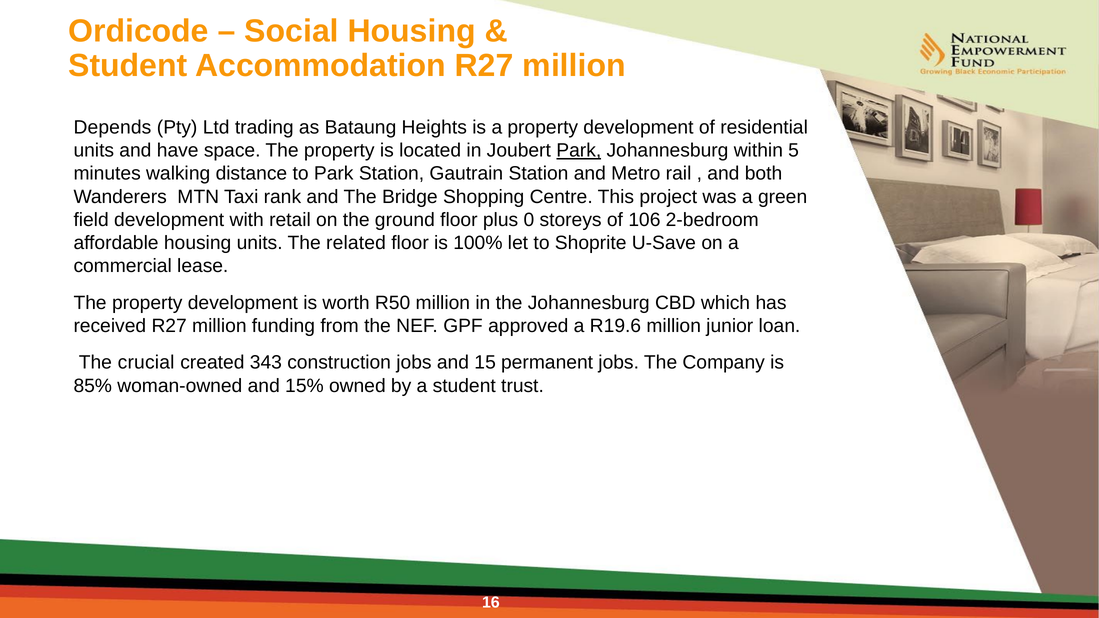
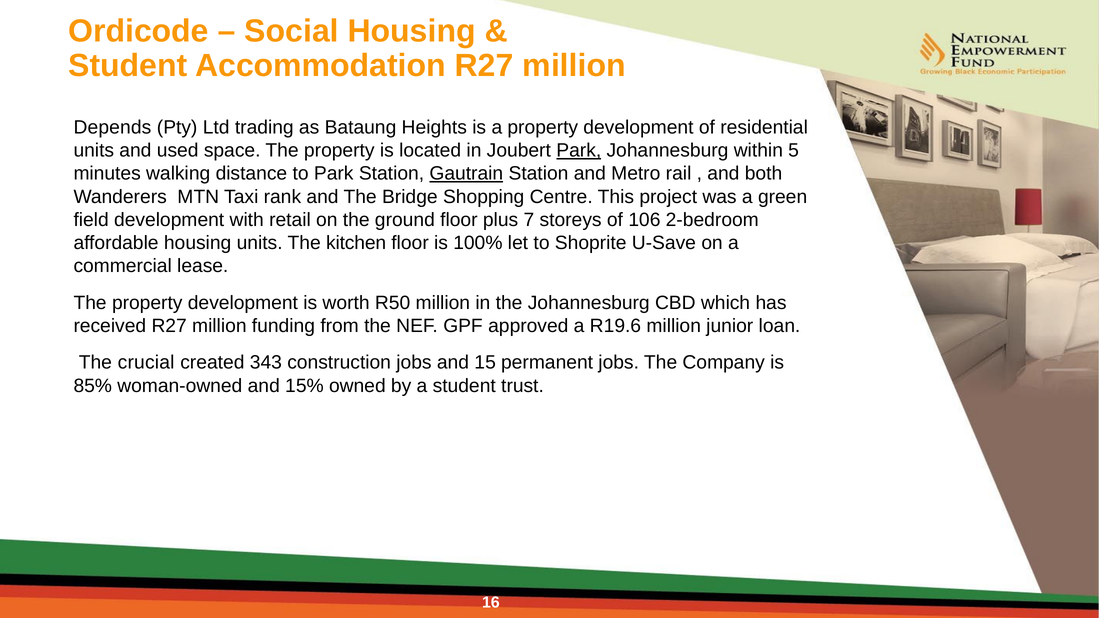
have: have -> used (178, 150)
Gautrain underline: none -> present (466, 174)
0: 0 -> 7 (529, 220)
related: related -> kitchen (356, 243)
